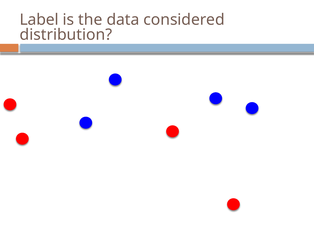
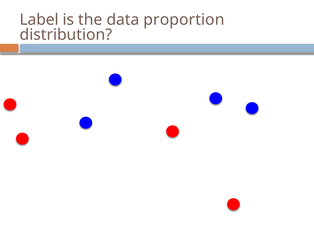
considered: considered -> proportion (184, 20)
